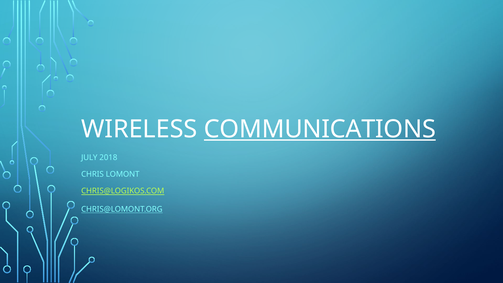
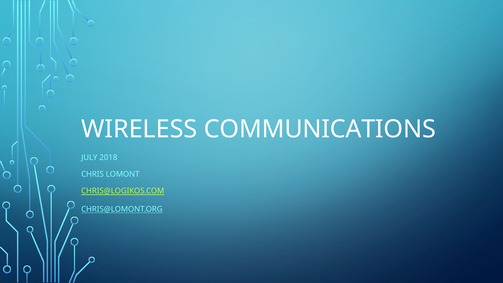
COMMUNICATIONS underline: present -> none (320, 129)
